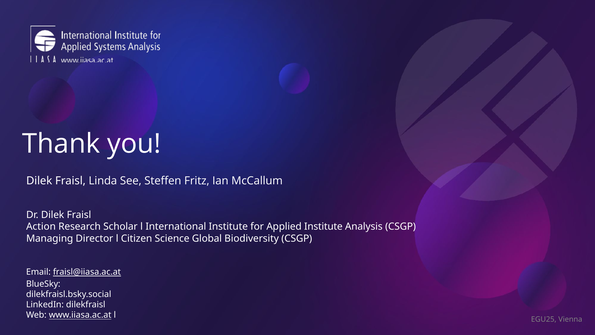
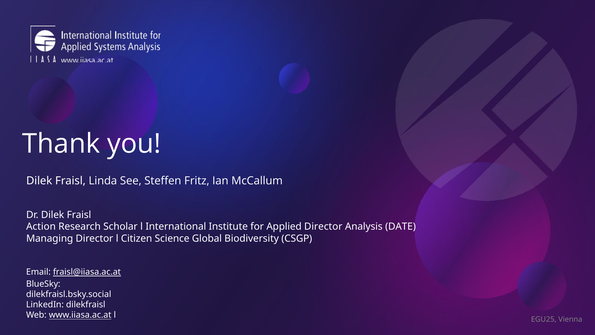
Applied Institute: Institute -> Director (323, 226)
Analysis CSGP: CSGP -> DATE (401, 226)
